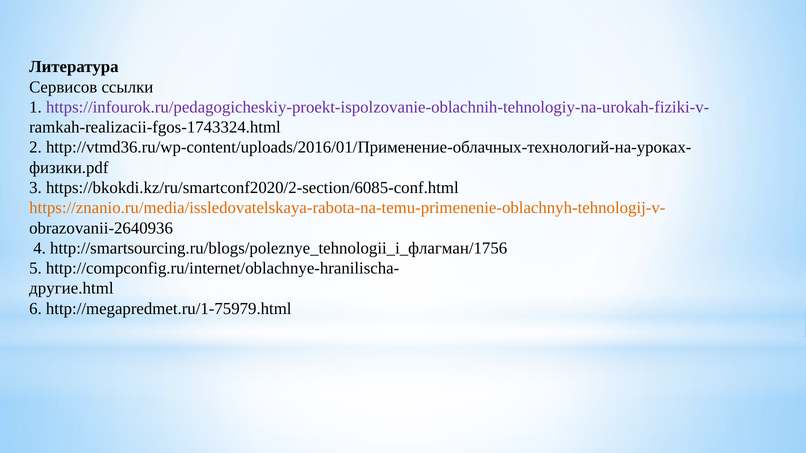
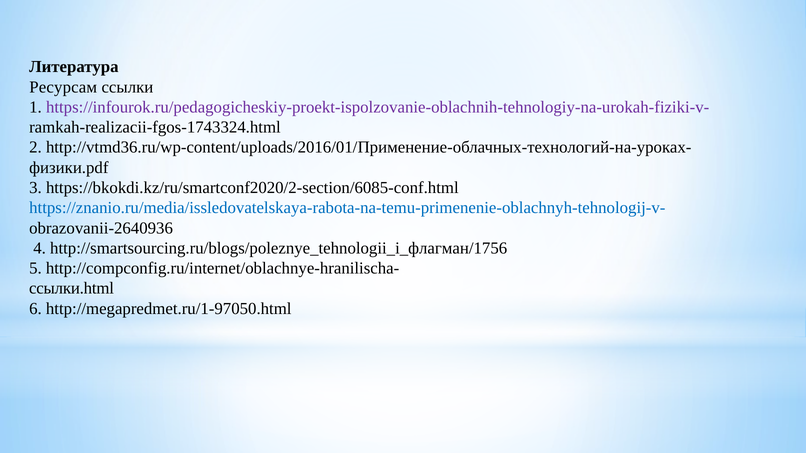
Сервисов: Сервисов -> Ресурсам (63, 87)
https://znanio.ru/media/issledovatelskaya-rabota-na-temu-primenenie-oblachnyh-tehnologij-v- colour: orange -> blue (347, 208)
другие.html: другие.html -> ссылки.html (72, 289)
http://megapredmet.ru/1-75979.html: http://megapredmet.ru/1-75979.html -> http://megapredmet.ru/1-97050.html (169, 309)
